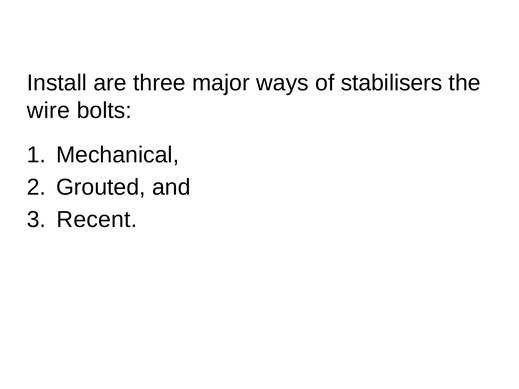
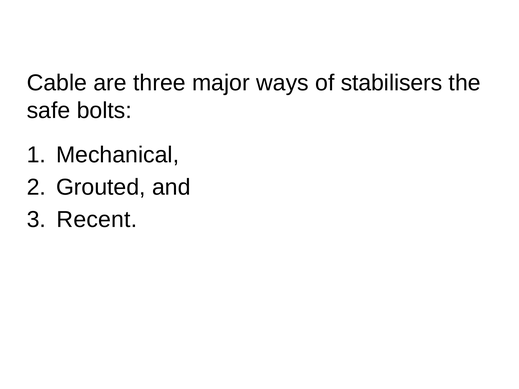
Install: Install -> Cable (57, 83)
wire: wire -> safe (49, 111)
